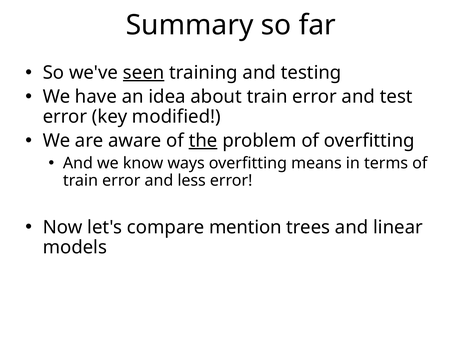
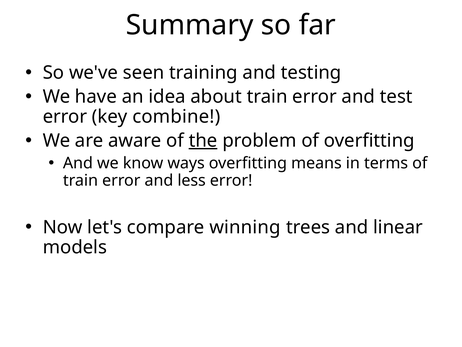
seen underline: present -> none (144, 72)
modified: modified -> combine (176, 117)
mention: mention -> winning (245, 227)
